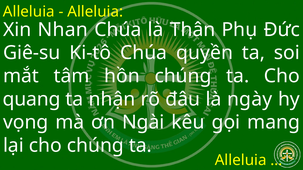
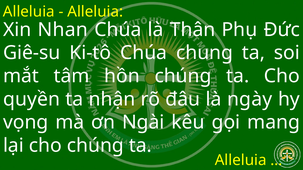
quyền: quyền -> chung (205, 53)
quang: quang -> quyền (32, 99)
